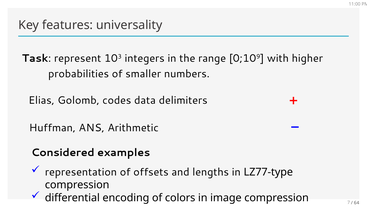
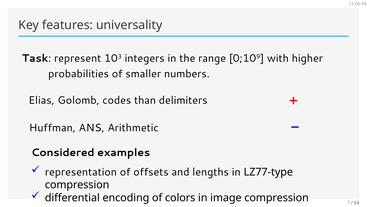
data: data -> than (145, 100)
